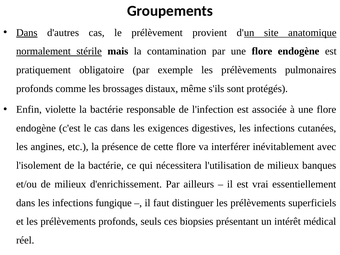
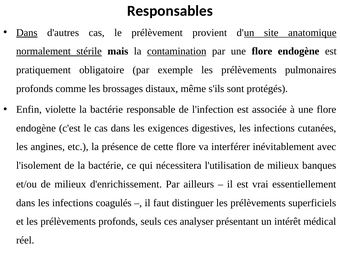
Groupements: Groupements -> Responsables (170, 11)
contamination underline: none -> present (177, 51)
fungique: fungique -> coagulés (114, 203)
biopsies: biopsies -> analyser (197, 222)
